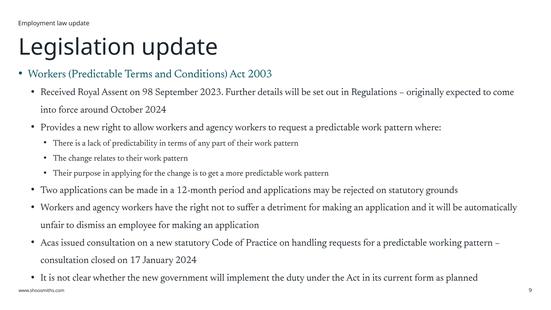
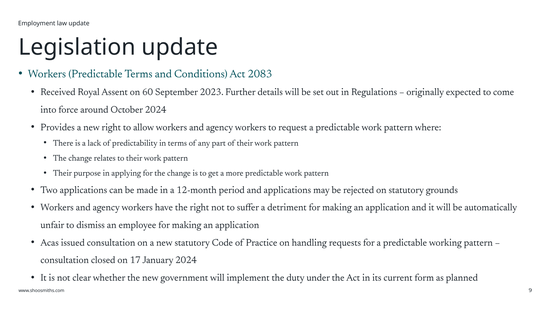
2003: 2003 -> 2083 (260, 74)
98: 98 -> 60 (148, 92)
